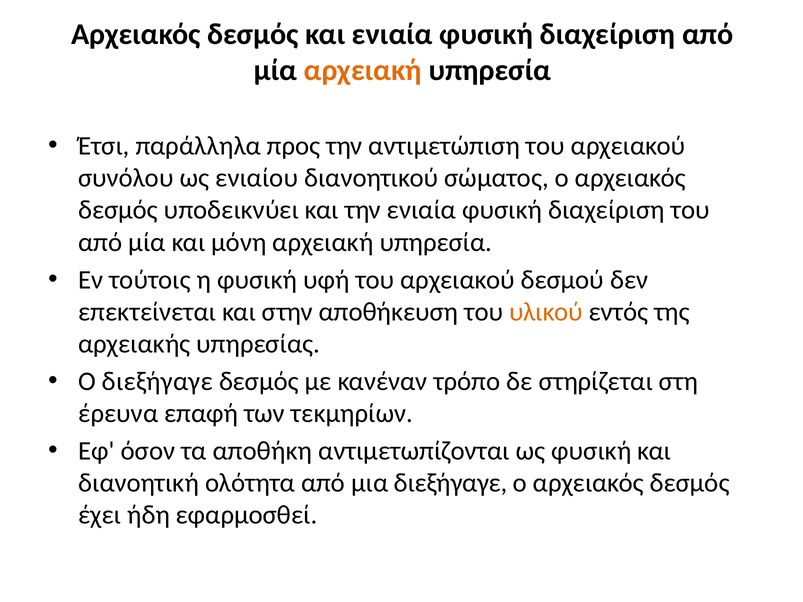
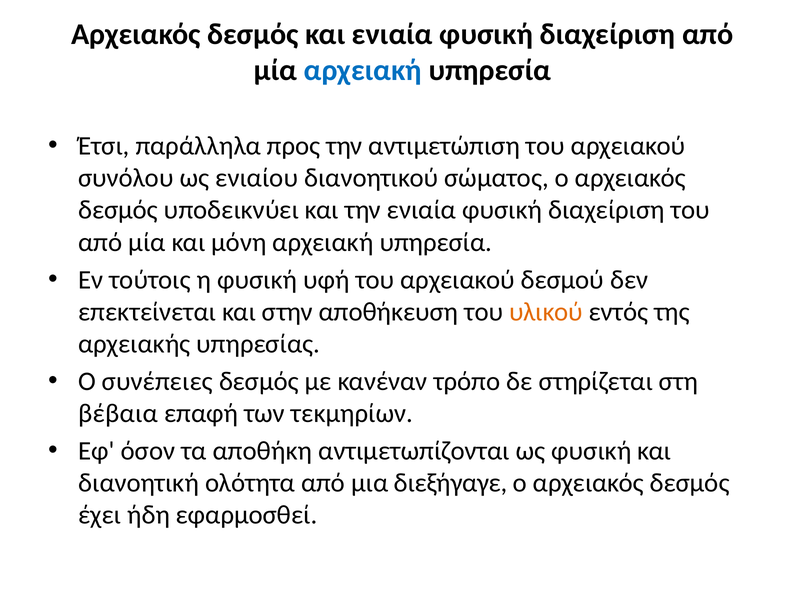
αρχειακή colour: orange -> blue (363, 71)
Ο διεξήγαγε: διεξήγαγε -> συνέπειες (157, 382)
έρευνα: έρευνα -> βέβαια (118, 414)
